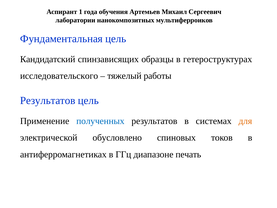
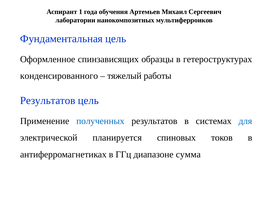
Кандидатский: Кандидатский -> Оформленное (48, 59)
исследовательского: исследовательского -> конденсированного (59, 76)
для colour: orange -> blue (245, 121)
обусловлено: обусловлено -> планируется (117, 138)
печать: печать -> сумма (188, 154)
